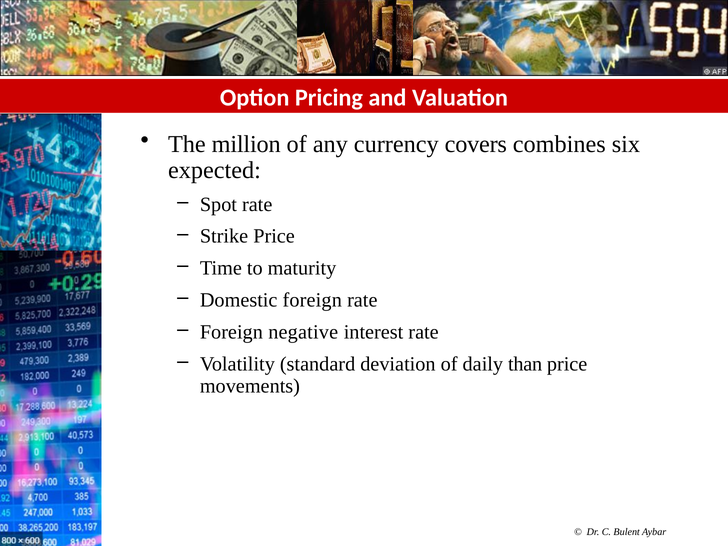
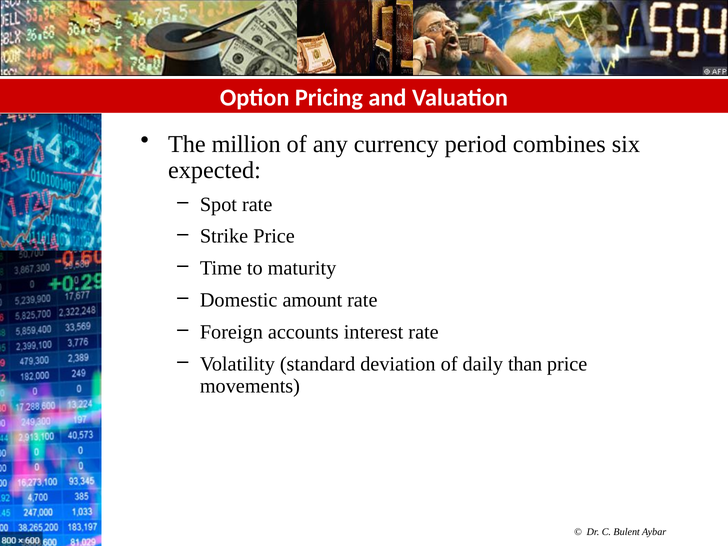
covers: covers -> period (476, 144)
Domestic foreign: foreign -> amount (312, 300)
negative: negative -> accounts (303, 332)
